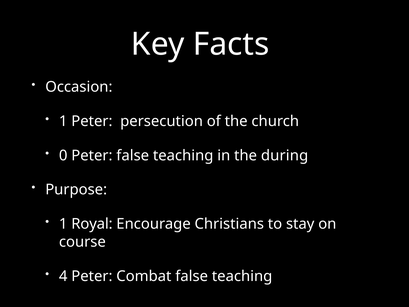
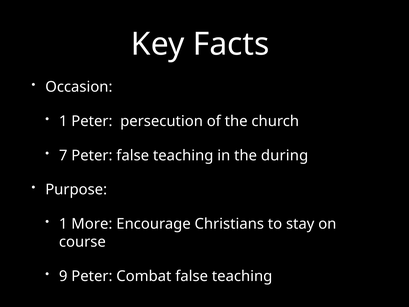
0: 0 -> 7 (63, 155)
Royal: Royal -> More (92, 224)
4: 4 -> 9 (63, 276)
